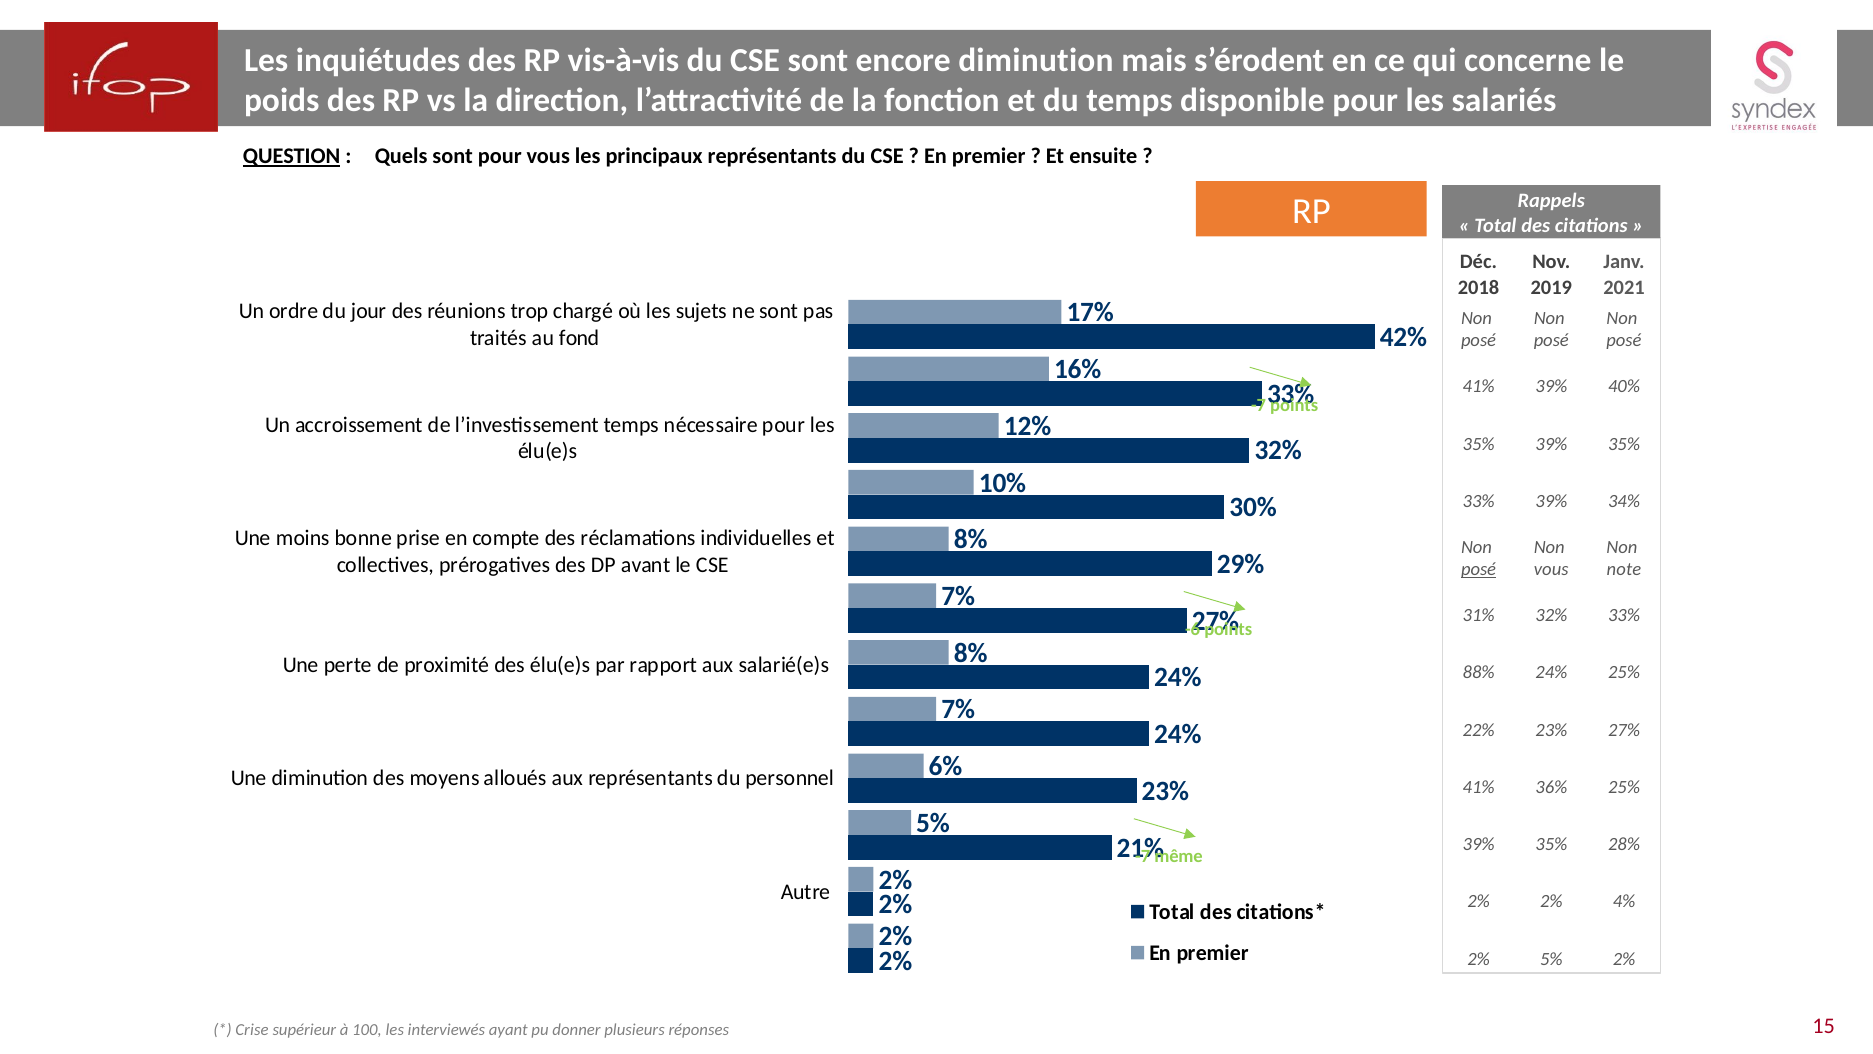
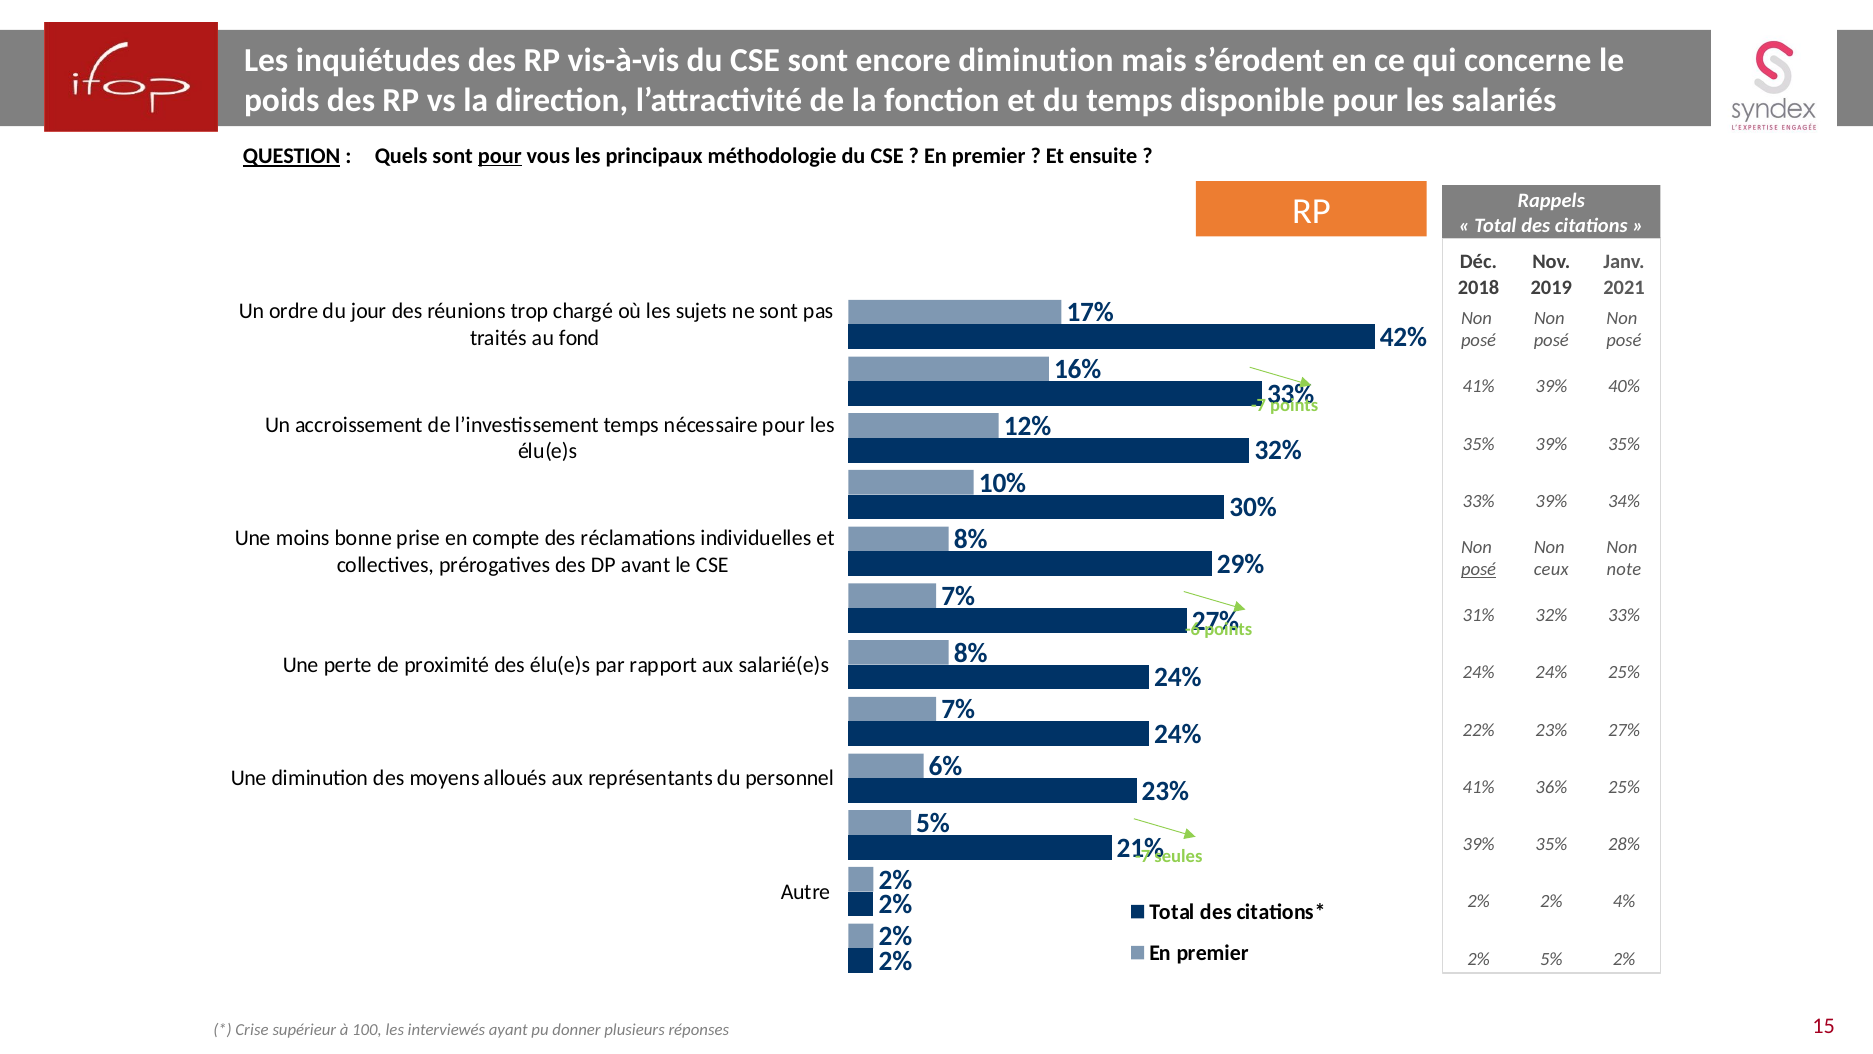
pour underline: none -> present (500, 156)
principaux représentants: représentants -> méthodologie (772, 156)
vous: vous -> ceux (1551, 569)
88%: 88% -> 24% (1479, 673)
même: même -> seules (1178, 856)
